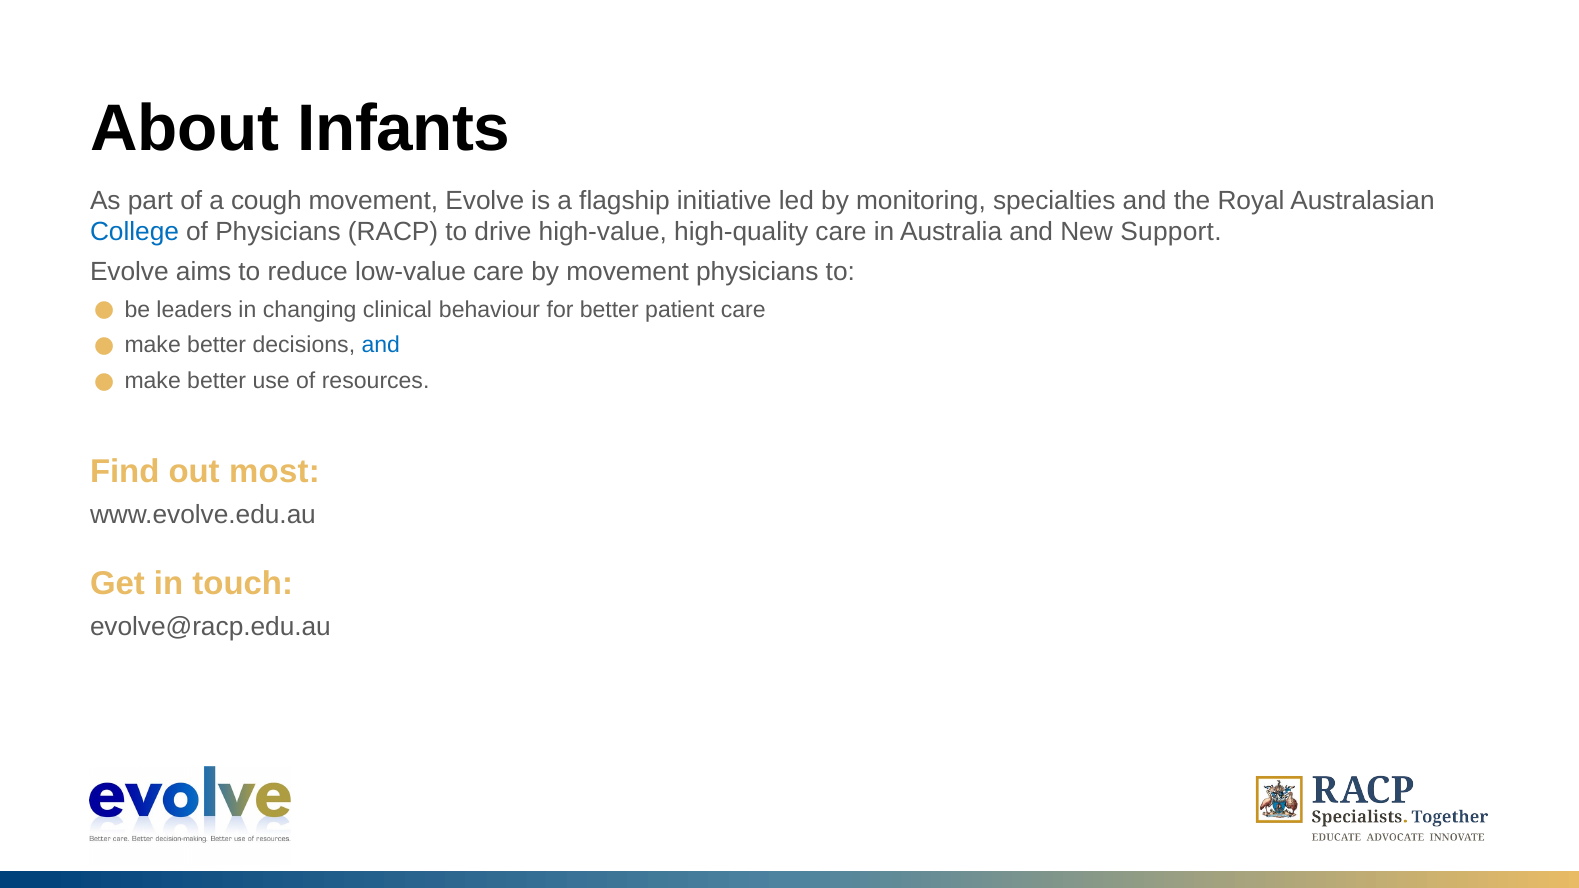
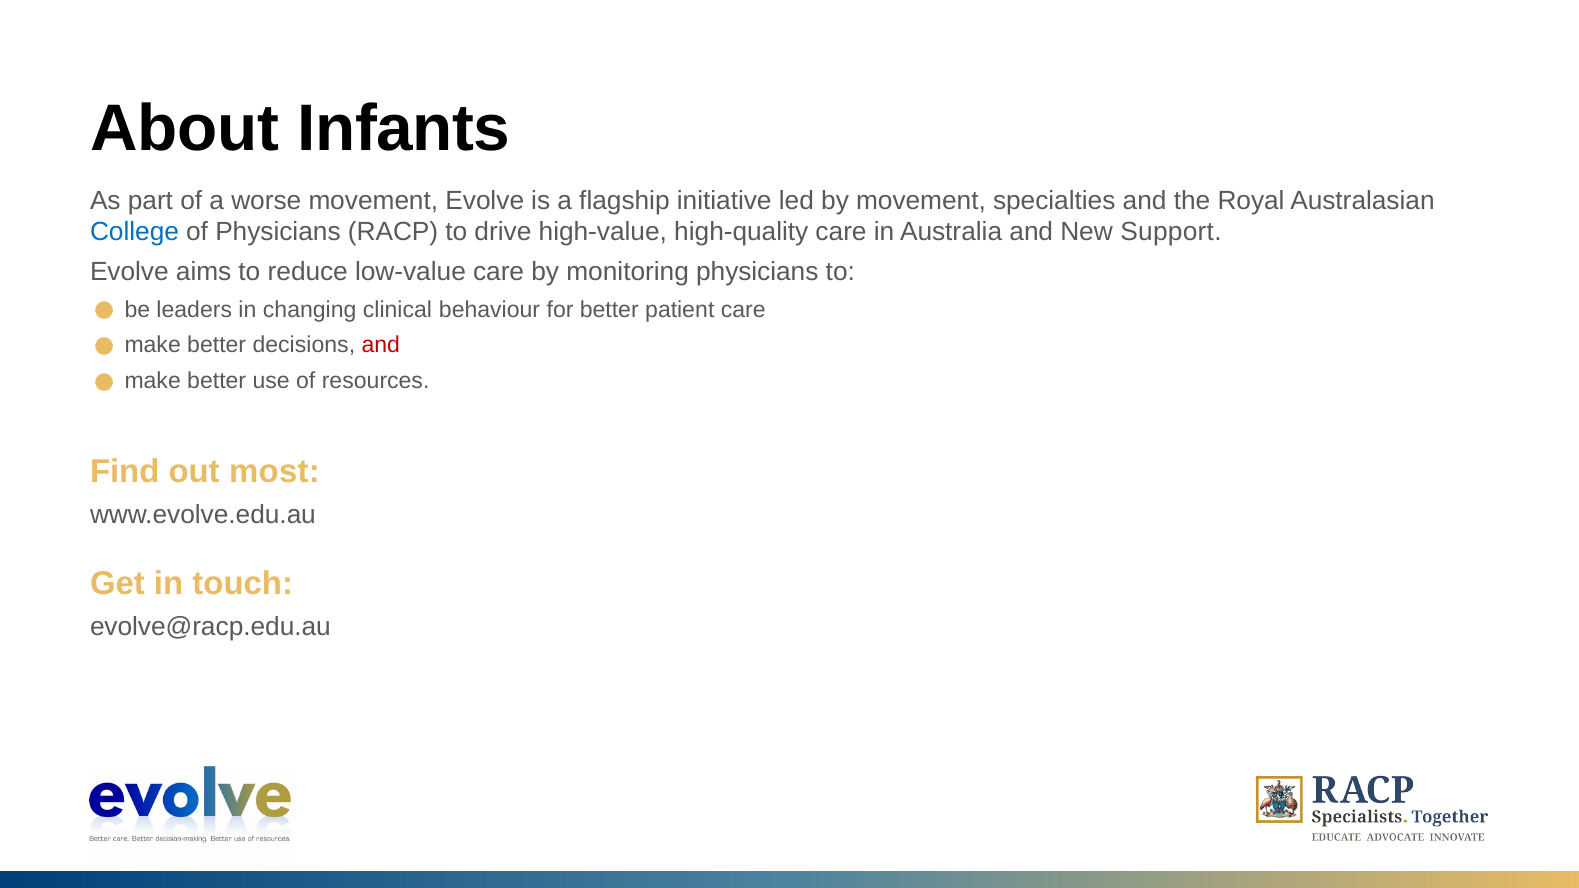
cough: cough -> worse (266, 201)
by monitoring: monitoring -> movement (921, 201)
by movement: movement -> monitoring (628, 272)
and colour: blue -> red (381, 345)
